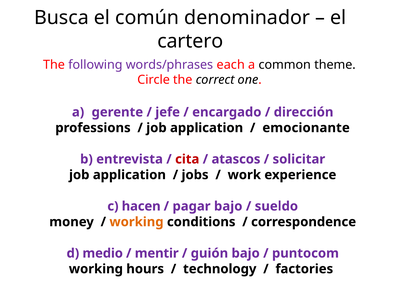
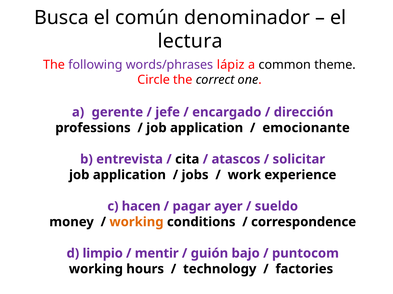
cartero: cartero -> lectura (190, 41)
each: each -> lápiz (231, 65)
cita colour: red -> black (187, 160)
pagar bajo: bajo -> ayer (228, 207)
medio: medio -> limpio (103, 254)
